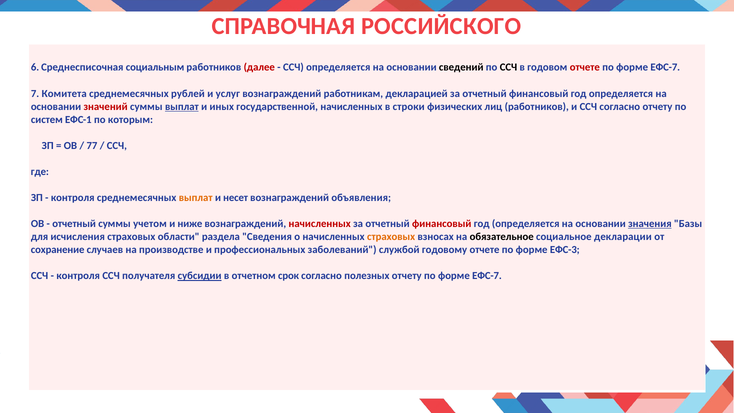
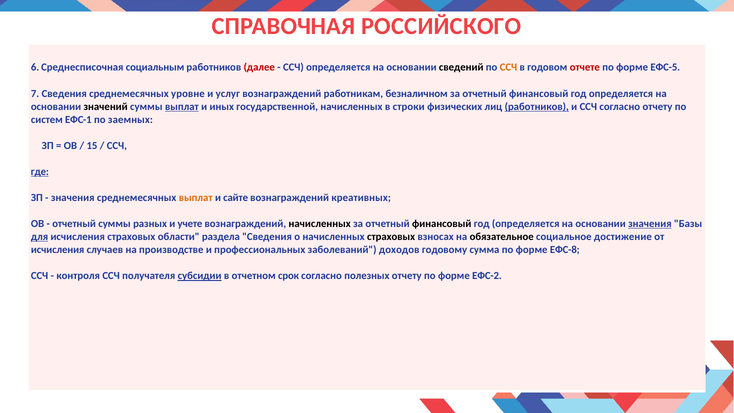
ССЧ colour: black -> orange (508, 67)
ЕФС-7: ЕФС-7 -> ЕФС-5 (665, 67)
7 Комитета: Комитета -> Сведения (64, 93)
рублей: рублей -> уровне (188, 93)
декларацией: декларацией -> безналичном (417, 93)
значений colour: red -> black (106, 106)
работников underline: none -> present (537, 106)
которым: которым -> заемных (130, 120)
77: 77 -> 15 (92, 146)
где underline: none -> present (40, 172)
контроля: контроля -> значения (73, 198)
несет: несет -> сайте (236, 198)
объявления: объявления -> креативных (361, 198)
учетом: учетом -> разных (150, 224)
ниже: ниже -> учете (190, 224)
начисленных colour: red -> black (320, 224)
финансовый colour: red -> black (442, 224)
для underline: none -> present (40, 237)
страховых colour: orange -> black (391, 237)
декларации: декларации -> достижение (623, 237)
сохранение: сохранение -> исчисления (58, 250)
службой: службой -> доходов (399, 250)
годовому отчете: отчете -> сумма (484, 250)
ЕФС-3: ЕФС-3 -> ЕФС-8 (565, 250)
отчету по форме ЕФС-7: ЕФС-7 -> ЕФС-2 (487, 276)
